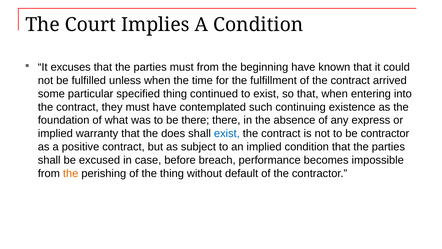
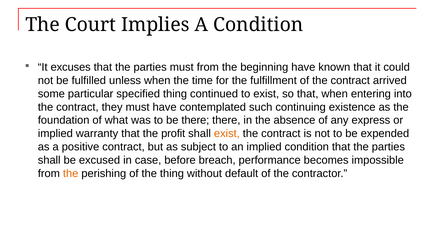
does: does -> profit (173, 133)
exist colour: blue -> orange (227, 133)
be contractor: contractor -> expended (385, 133)
